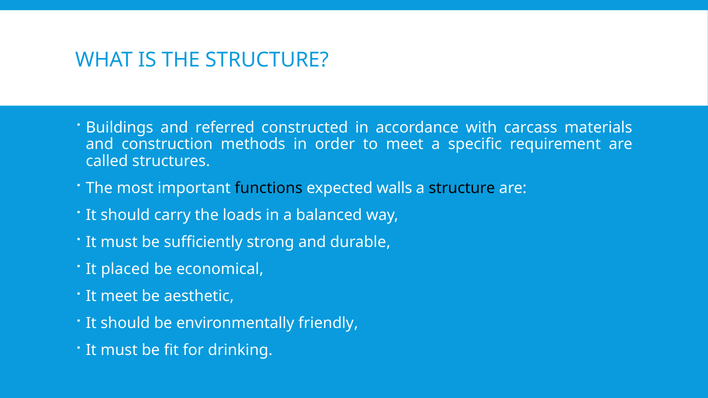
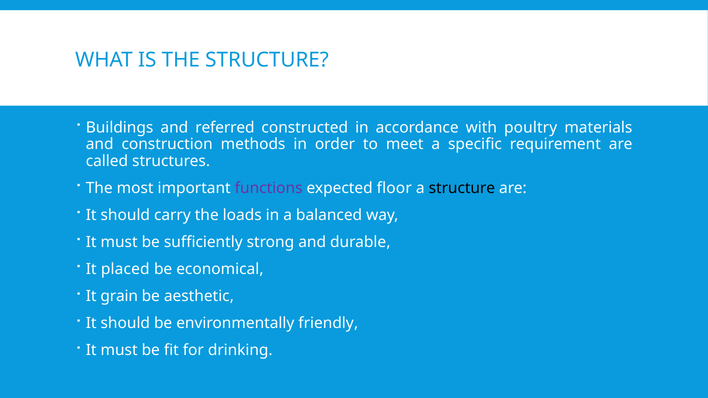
carcass: carcass -> poultry (531, 128)
functions colour: black -> purple (269, 188)
walls: walls -> floor (394, 188)
It meet: meet -> grain (119, 296)
